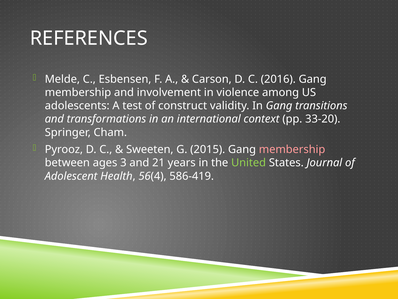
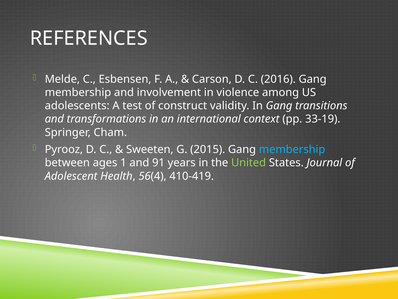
33-20: 33-20 -> 33-19 (323, 119)
membership colour: pink -> light blue (292, 149)
3: 3 -> 1 (123, 163)
21: 21 -> 91 (158, 163)
586-419: 586-419 -> 410-419 (192, 176)
